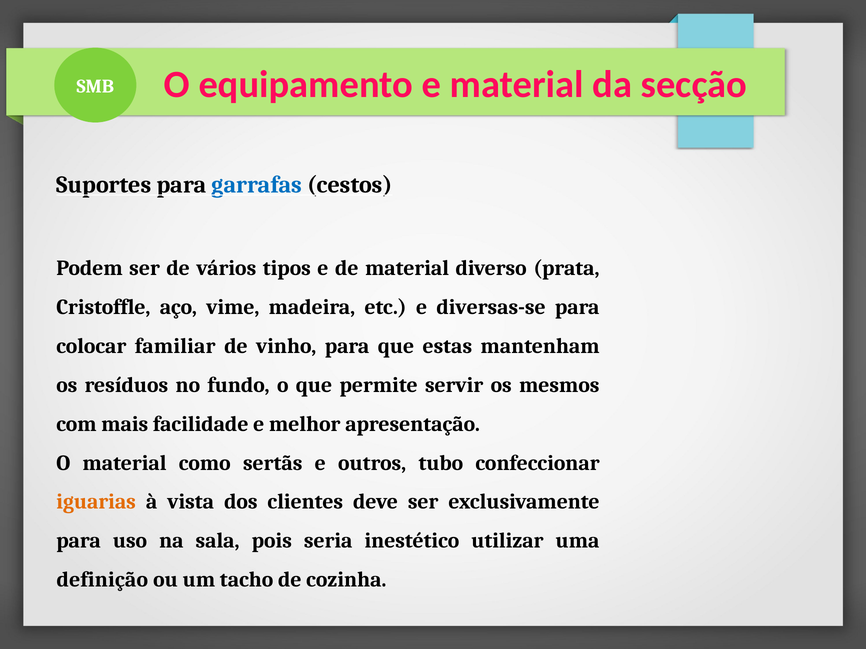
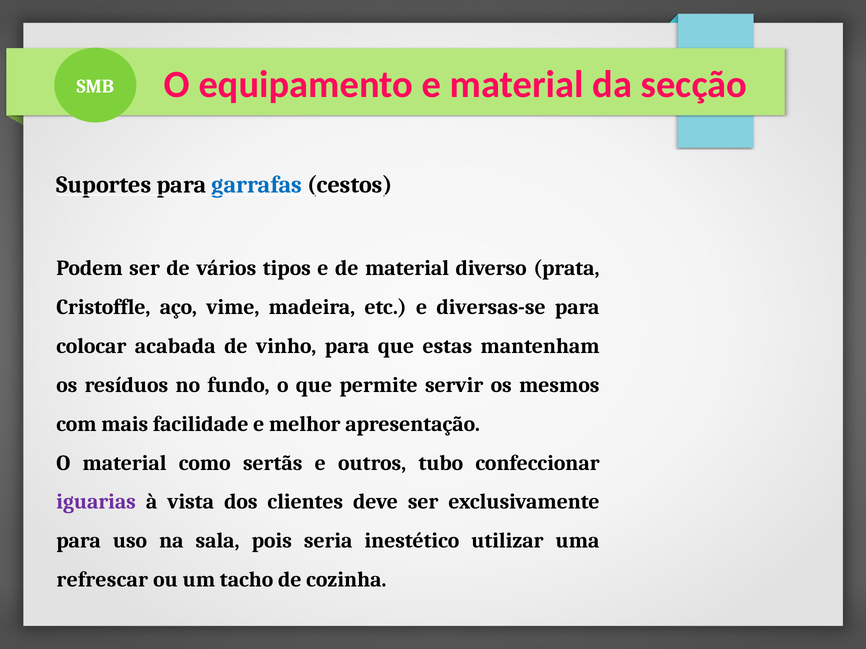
familiar: familiar -> acabada (175, 346)
iguarias colour: orange -> purple (96, 502)
definição: definição -> refrescar (102, 580)
